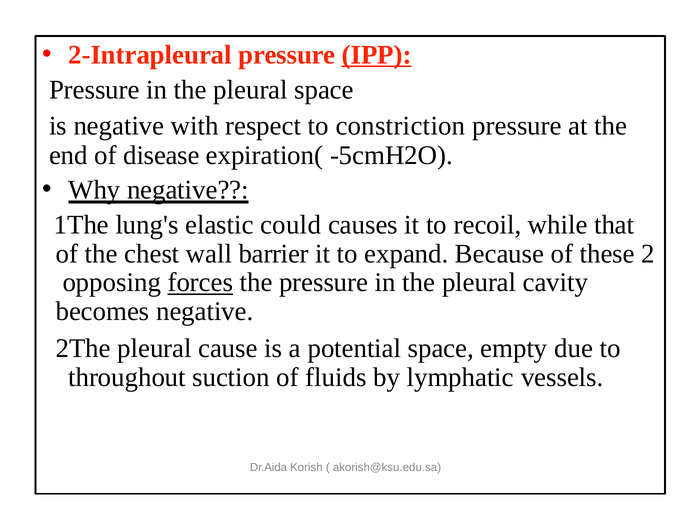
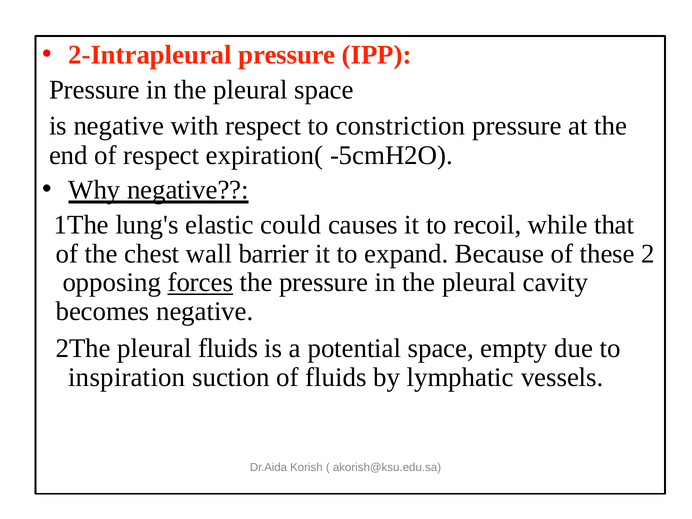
IPP underline: present -> none (377, 55)
of disease: disease -> respect (161, 155)
pleural cause: cause -> fluids (228, 348)
throughout: throughout -> inspiration (127, 378)
